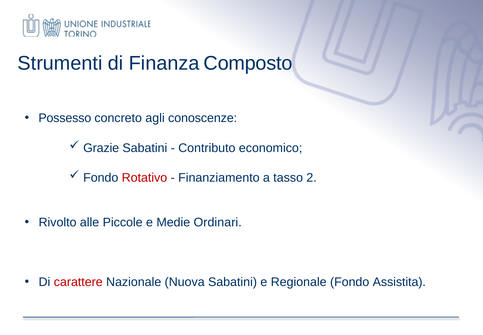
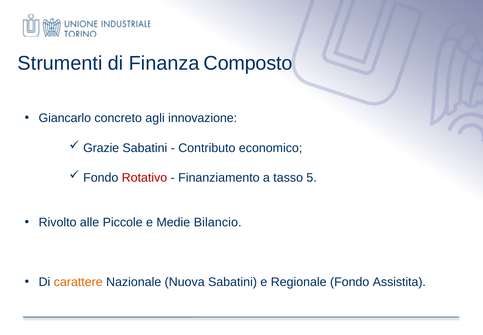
Possesso: Possesso -> Giancarlo (65, 118)
conoscenze: conoscenze -> innovazione (203, 118)
2: 2 -> 5 (312, 177)
Ordinari: Ordinari -> Bilancio (218, 222)
carattere colour: red -> orange (78, 282)
